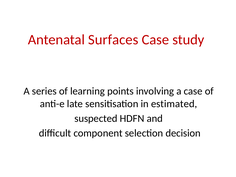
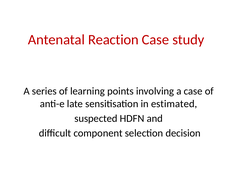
Surfaces: Surfaces -> Reaction (113, 40)
